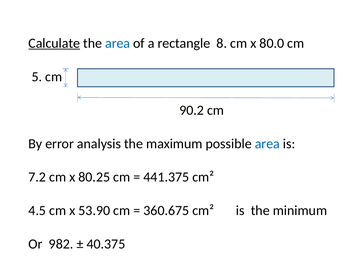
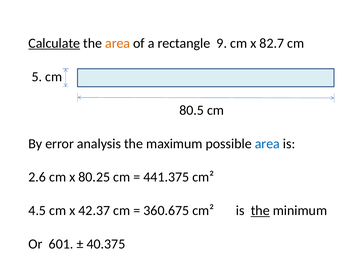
area colour: blue -> orange (118, 43)
8: 8 -> 9 (222, 43)
80.0: 80.0 -> 82.7 (272, 43)
90.2: 90.2 -> 80.5 (192, 110)
7.2: 7.2 -> 2.6 (37, 177)
53.90: 53.90 -> 42.37 (94, 210)
the underline: none -> present (260, 210)
982: 982 -> 601 (61, 244)
